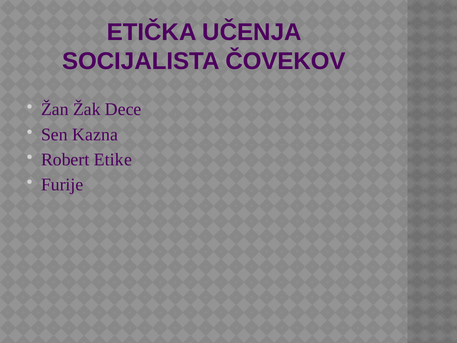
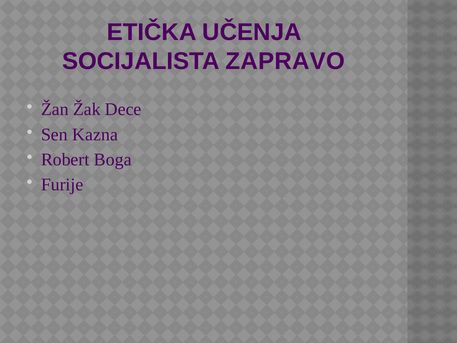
ČOVEKOV: ČOVEKOV -> ZAPRAVO (285, 61)
Etike: Etike -> Boga (113, 160)
